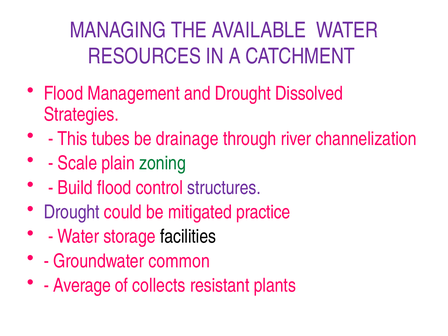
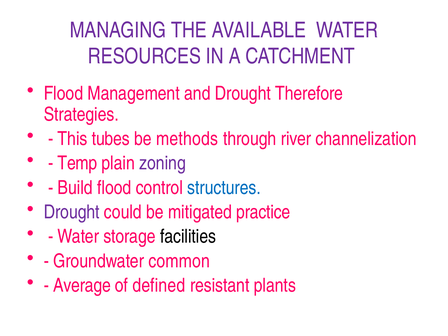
Dissolved: Dissolved -> Therefore (309, 94)
drainage: drainage -> methods (187, 139)
Scale: Scale -> Temp (77, 163)
zoning colour: green -> purple (163, 163)
structures colour: purple -> blue (224, 188)
collects: collects -> defined (159, 285)
